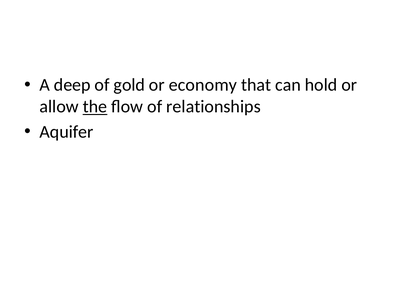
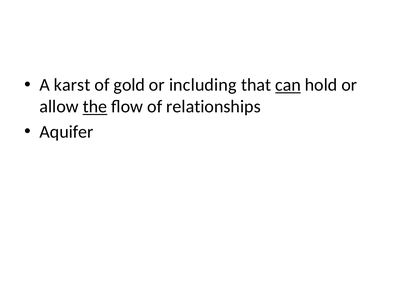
deep: deep -> karst (72, 85)
economy: economy -> including (203, 85)
can underline: none -> present (288, 85)
